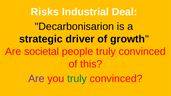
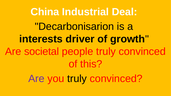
Risks: Risks -> China (45, 12)
strategic: strategic -> interests (41, 39)
truly colour: green -> black (77, 79)
